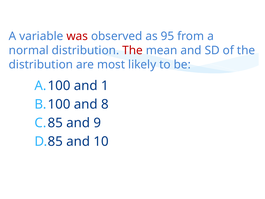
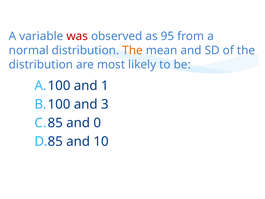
The colour: red -> orange (133, 50)
8: 8 -> 3 (105, 104)
9: 9 -> 0 (97, 123)
